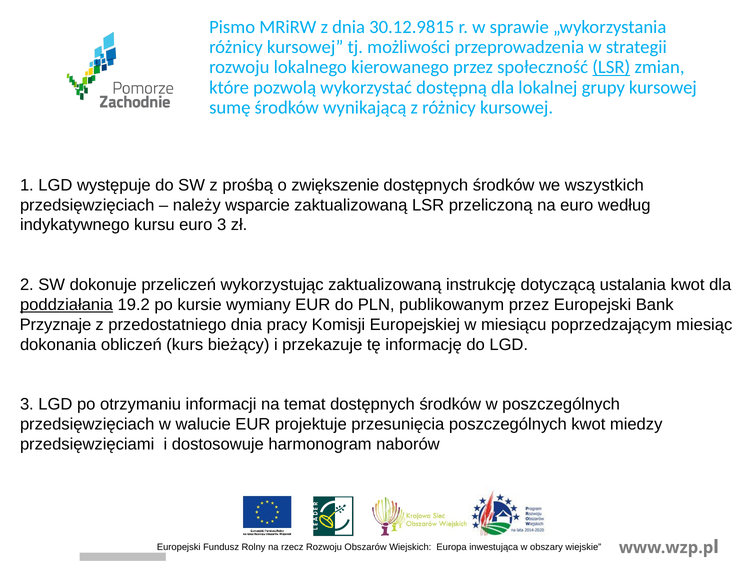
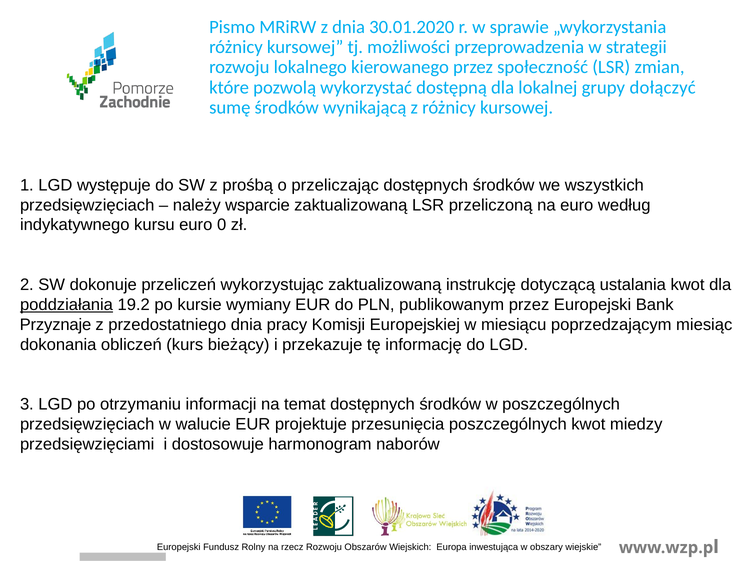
30.12.9815: 30.12.9815 -> 30.01.2020 (412, 27)
LSR underline: present -> none (611, 67)
grupy kursowej: kursowej -> dołączyć (663, 88)
zwiększenie: zwiększenie -> przeliczając (335, 185)
euro 3: 3 -> 0 (222, 225)
